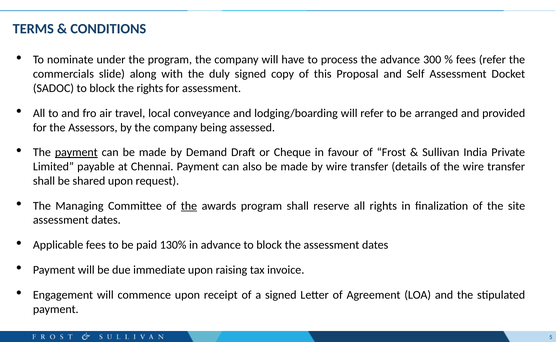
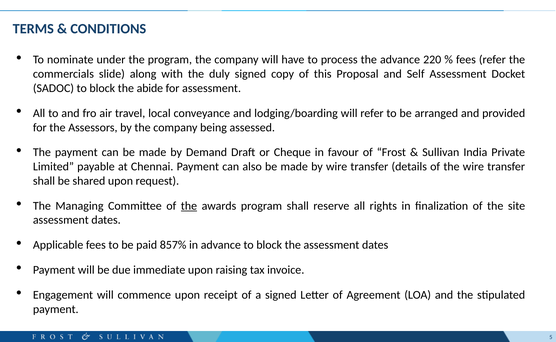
300: 300 -> 220 (432, 60)
the rights: rights -> abide (150, 88)
payment underline: present -> none (76, 152)
130%: 130% -> 857% (173, 245)
